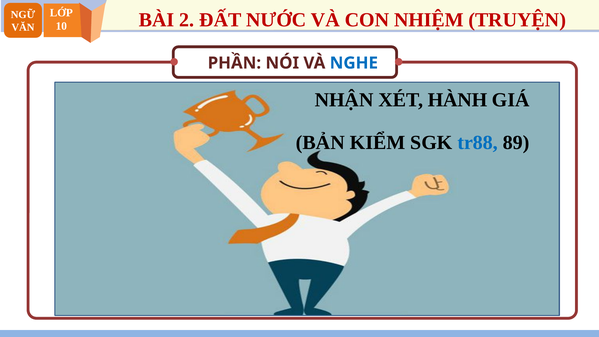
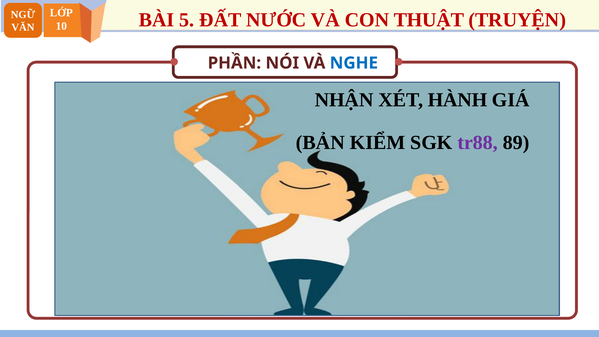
2: 2 -> 5 (187, 20)
NHIỆM: NHIỆM -> THUẬT (429, 20)
tr88 colour: blue -> purple (478, 142)
